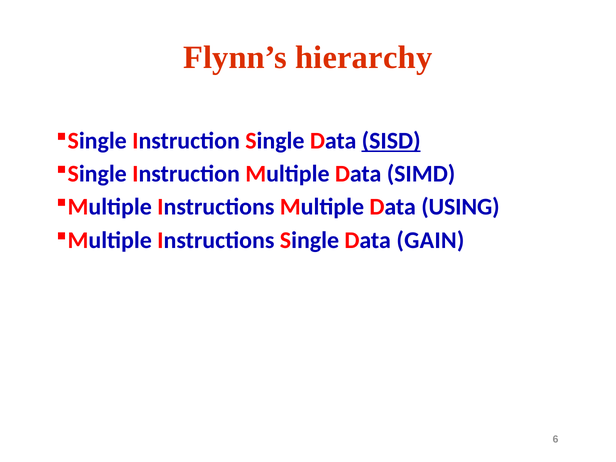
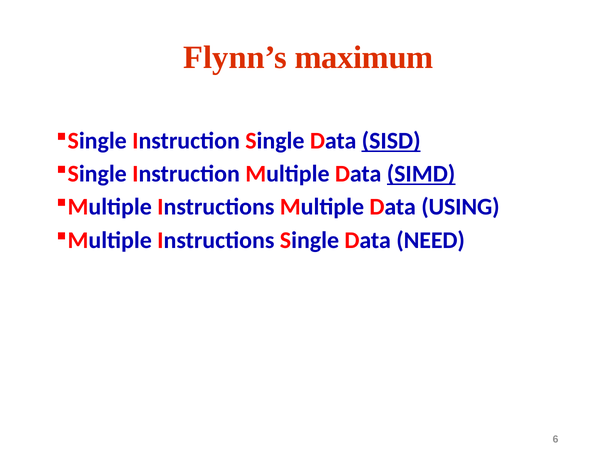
hierarchy: hierarchy -> maximum (364, 57)
SIMD underline: none -> present (421, 174)
GAIN: GAIN -> NEED (431, 240)
